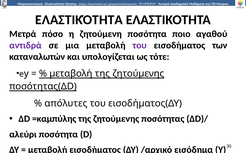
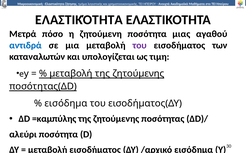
ποιο: ποιο -> µιας (181, 34)
αντιδρά colour: purple -> blue (25, 46)
τότε: τότε -> τιµη (159, 57)
απόλυτες: απόλυτες -> εισόδηµα (66, 104)
